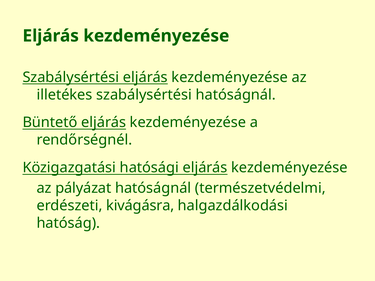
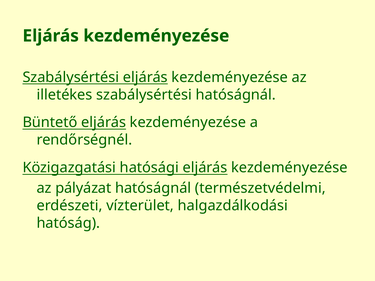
kivágásra: kivágásra -> vízterület (140, 206)
